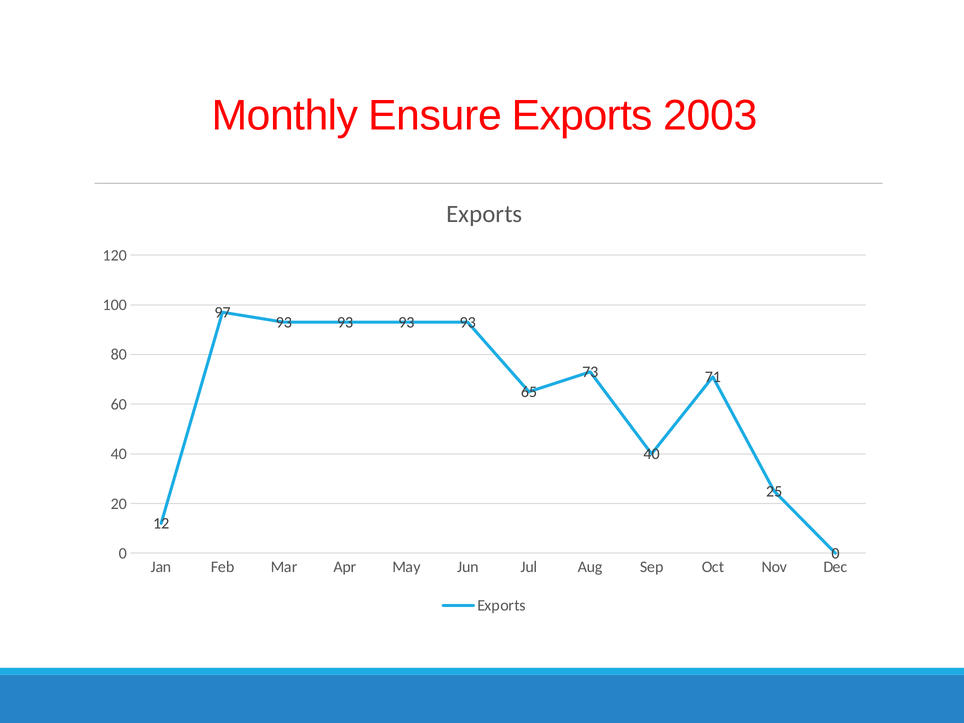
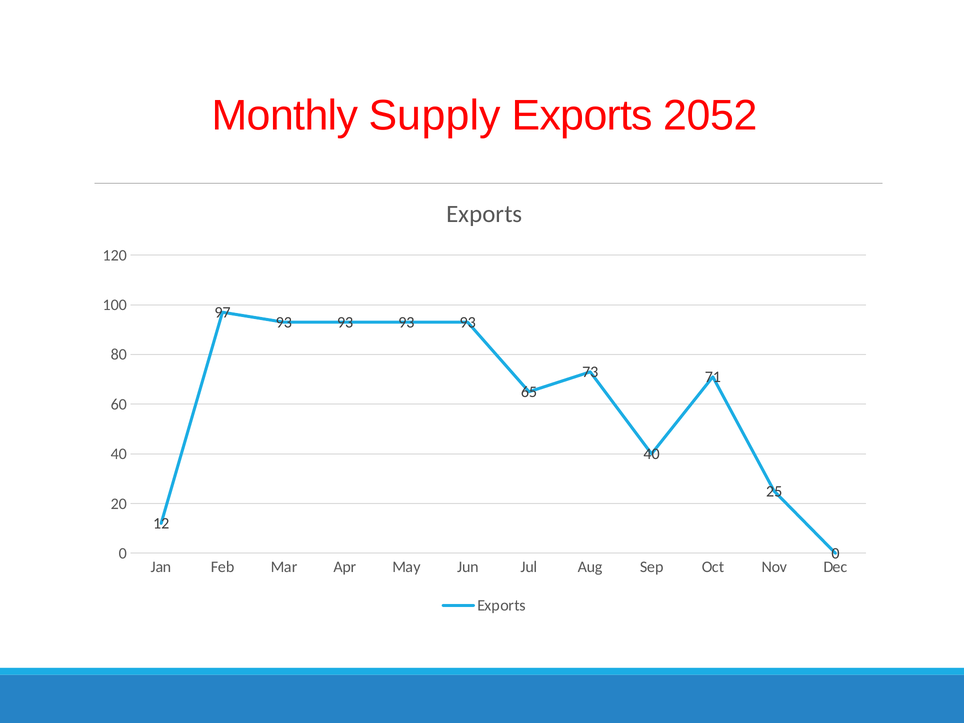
Ensure: Ensure -> Supply (435, 115)
2003: 2003 -> 2052 (710, 115)
